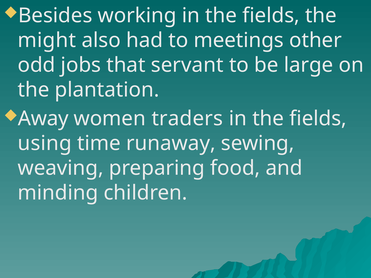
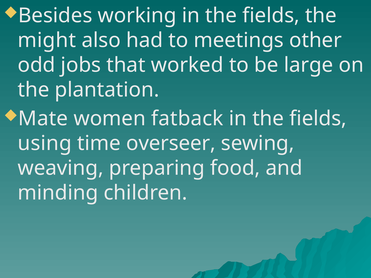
servant: servant -> worked (187, 65)
Away: Away -> Mate (43, 119)
traders: traders -> fatback (187, 119)
runaway: runaway -> overseer (171, 143)
